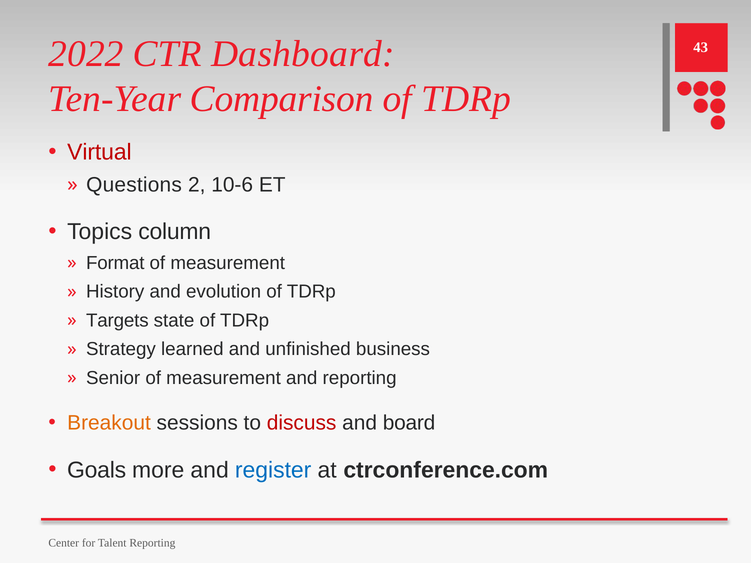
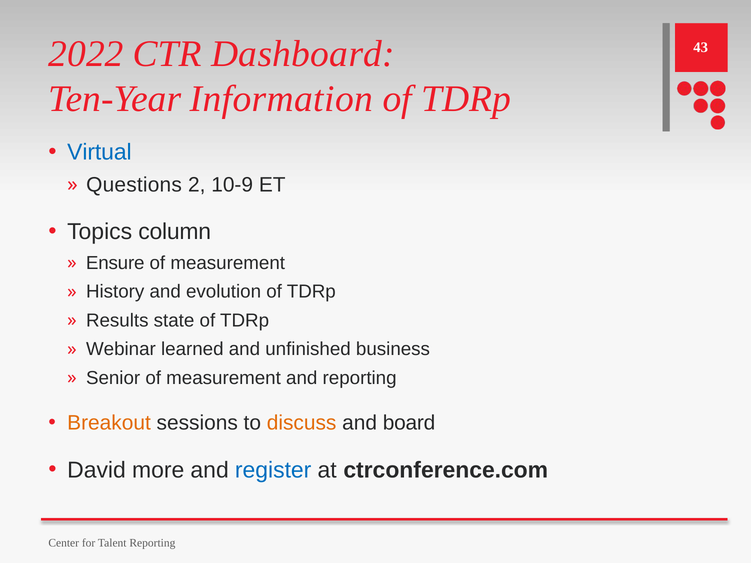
Comparison: Comparison -> Information (281, 99)
Virtual colour: red -> blue (99, 152)
10-6: 10-6 -> 10-9 (232, 185)
Format: Format -> Ensure (115, 263)
Targets: Targets -> Results (117, 321)
Strategy: Strategy -> Webinar (121, 349)
discuss colour: red -> orange (302, 423)
Goals: Goals -> David (97, 470)
